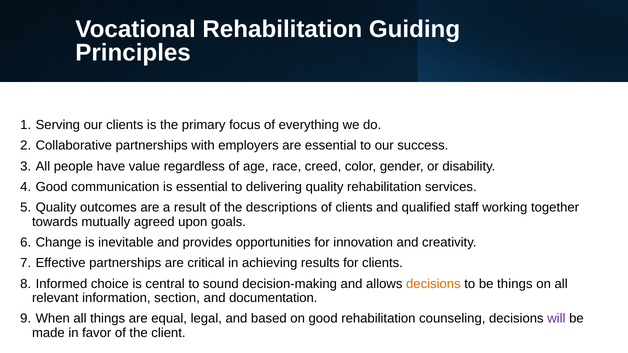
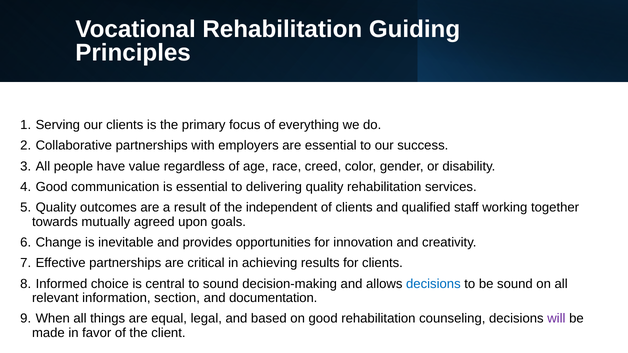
descriptions: descriptions -> independent (282, 208)
decisions colour: orange -> blue (433, 284)
be things: things -> sound (515, 284)
